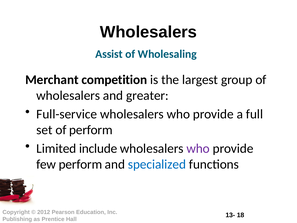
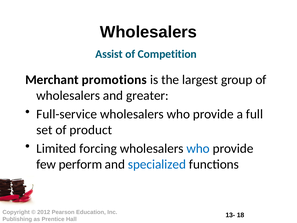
Wholesaling: Wholesaling -> Competition (167, 54)
competition: competition -> promotions (114, 80)
of perform: perform -> product (91, 130)
include: include -> forcing (98, 148)
who colour: purple -> blue (198, 148)
